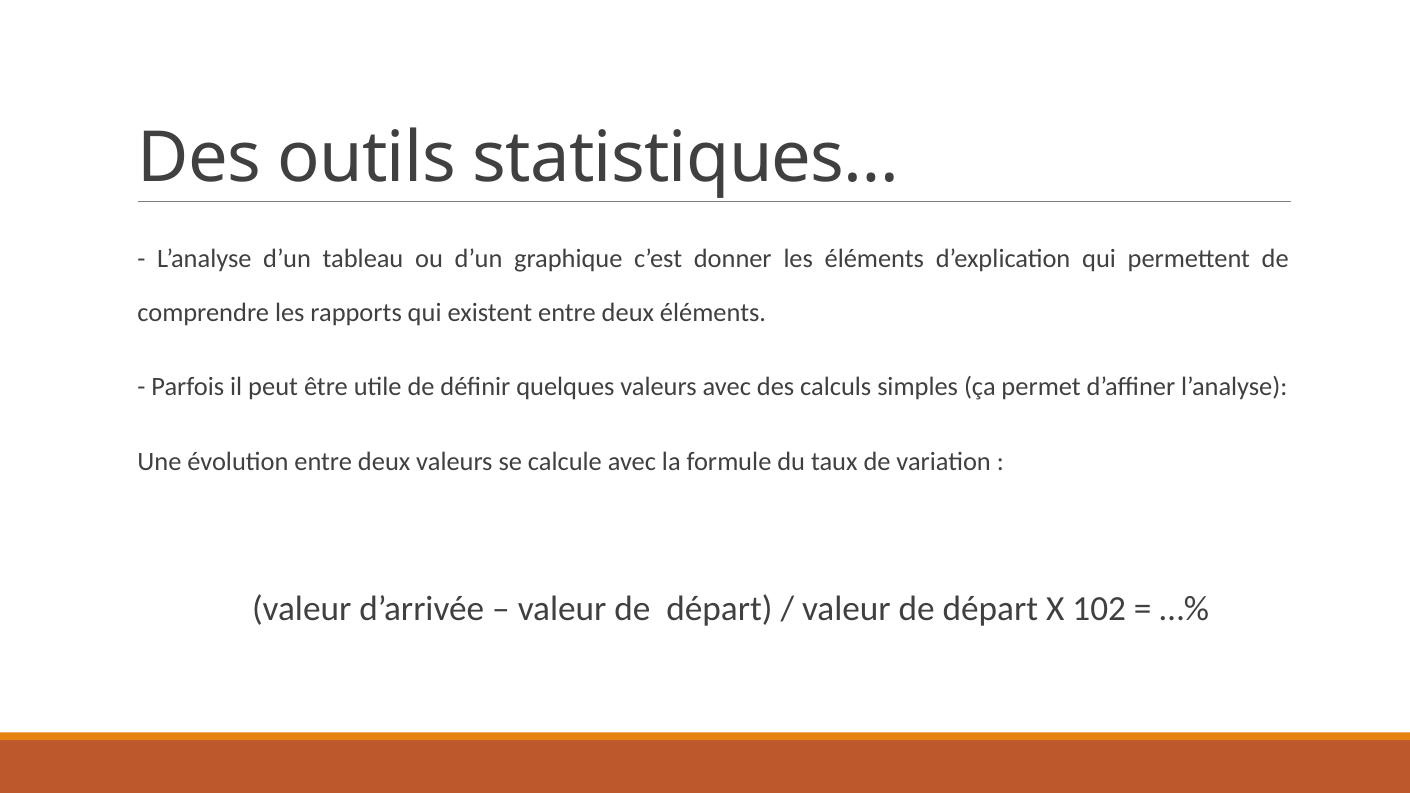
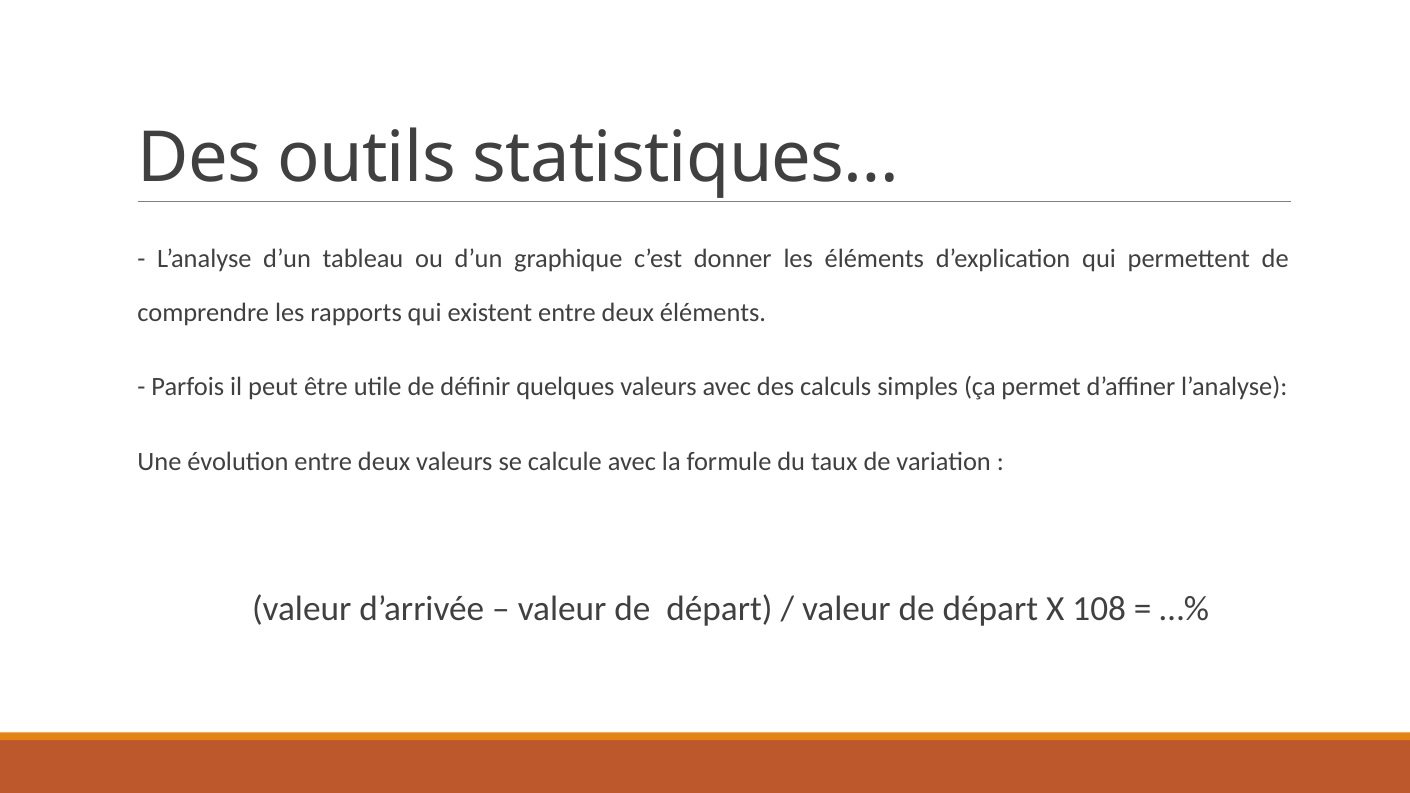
102: 102 -> 108 (1099, 609)
